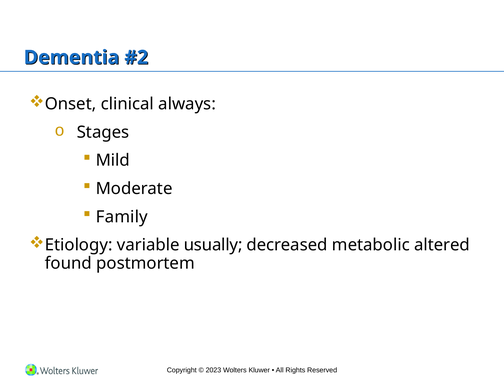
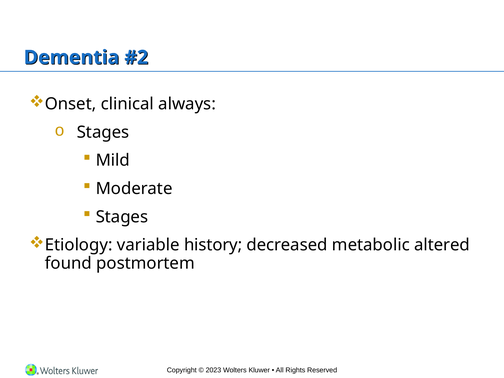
Family: Family -> Stages (122, 217)
usually: usually -> history (213, 245)
